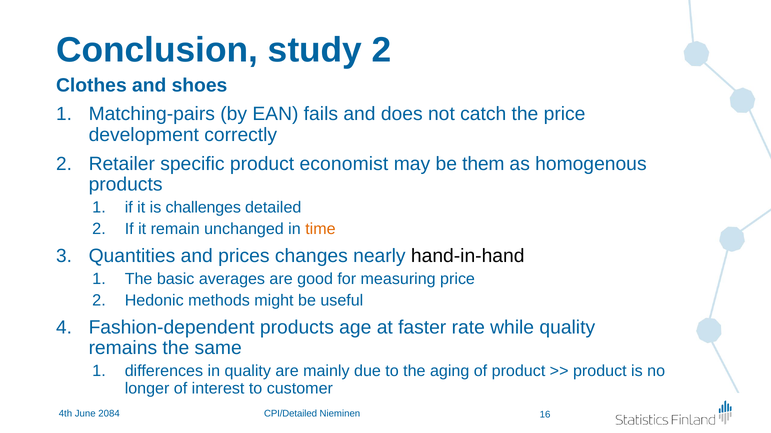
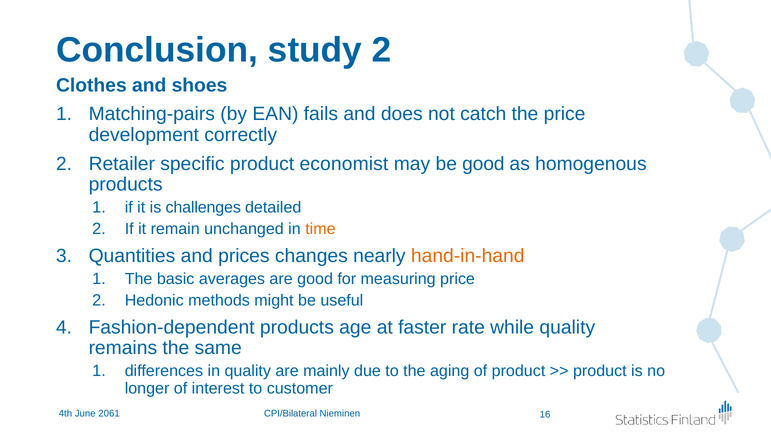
be them: them -> good (483, 164)
hand-in-hand colour: black -> orange (468, 256)
2084: 2084 -> 2061 (109, 414)
CPI/Detailed: CPI/Detailed -> CPI/Bilateral (290, 414)
